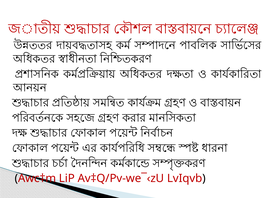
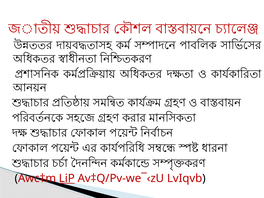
LiP underline: none -> present (67, 178)
